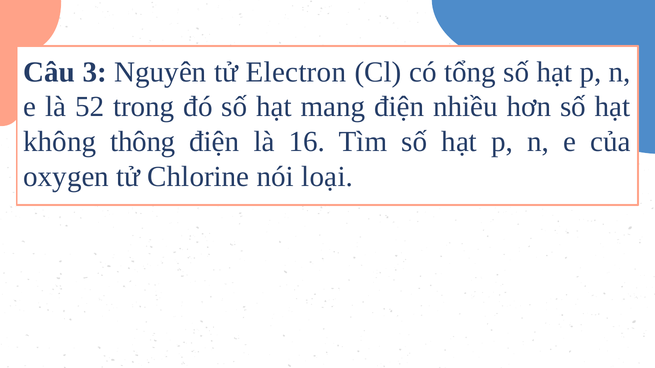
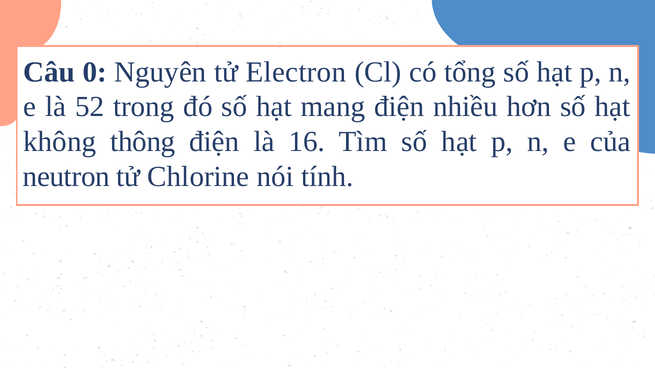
3: 3 -> 0 (95, 72)
oxygen: oxygen -> neutron (66, 177)
loại: loại -> tính (327, 177)
